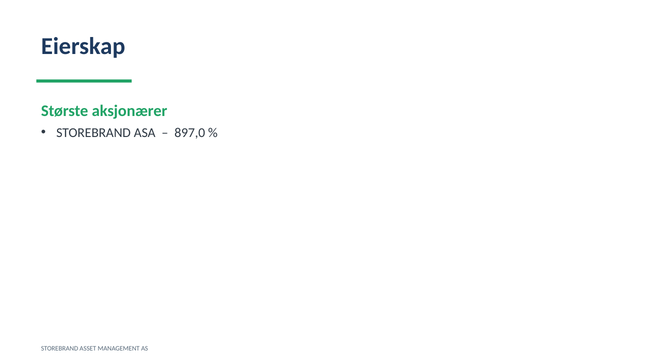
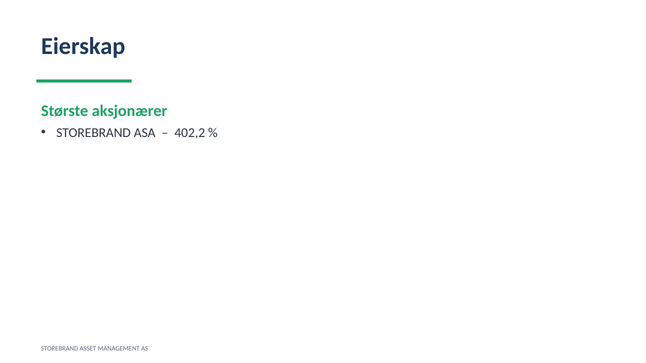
897,0: 897,0 -> 402,2 (190, 133)
